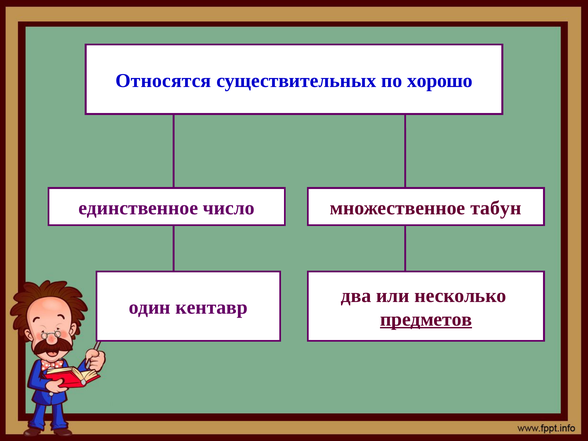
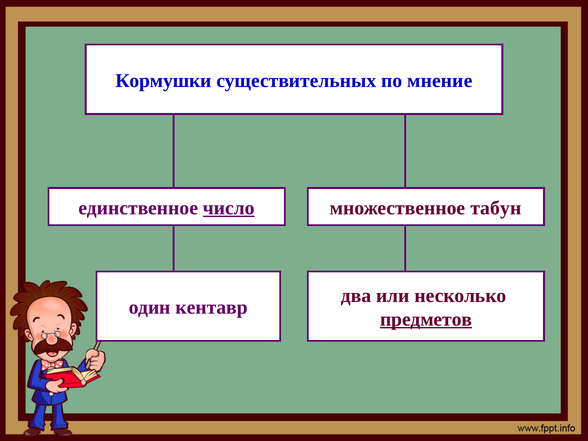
Относятся: Относятся -> Кормушки (164, 81)
хорошо: хорошо -> мнение (440, 81)
число underline: none -> present (229, 208)
